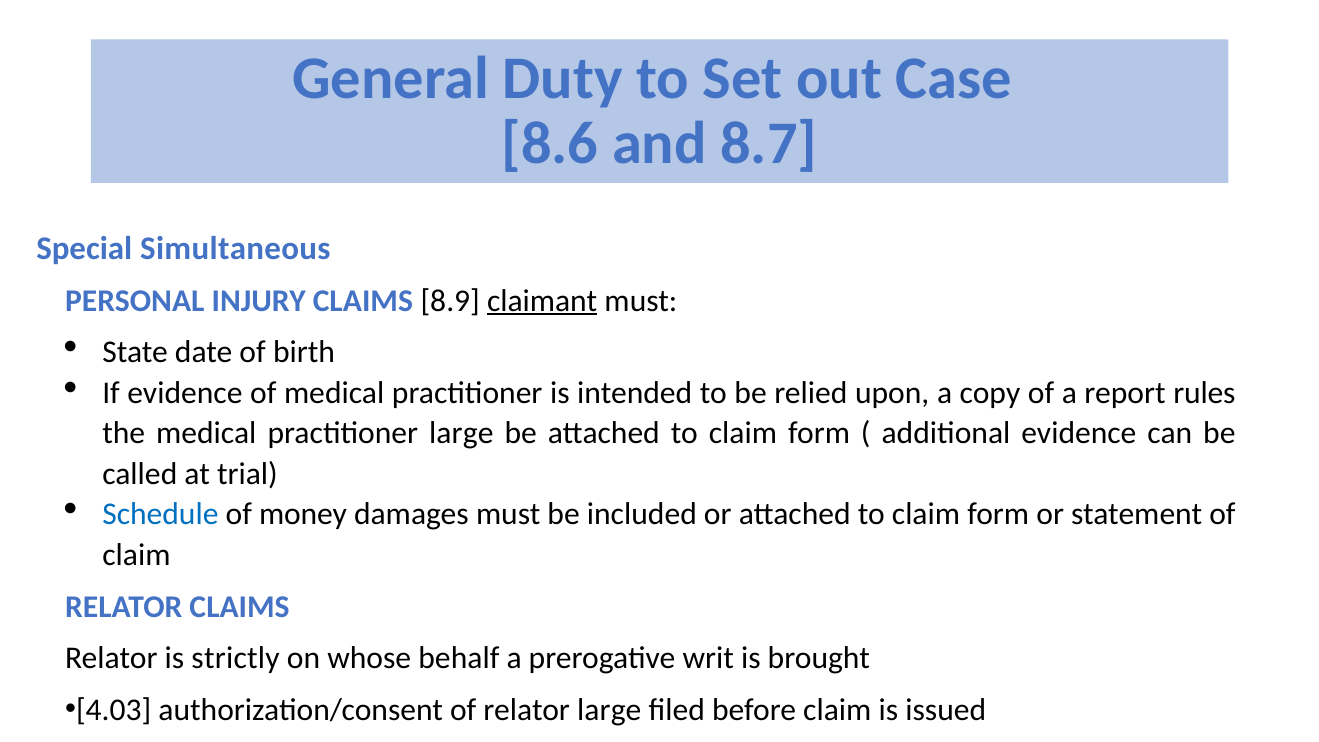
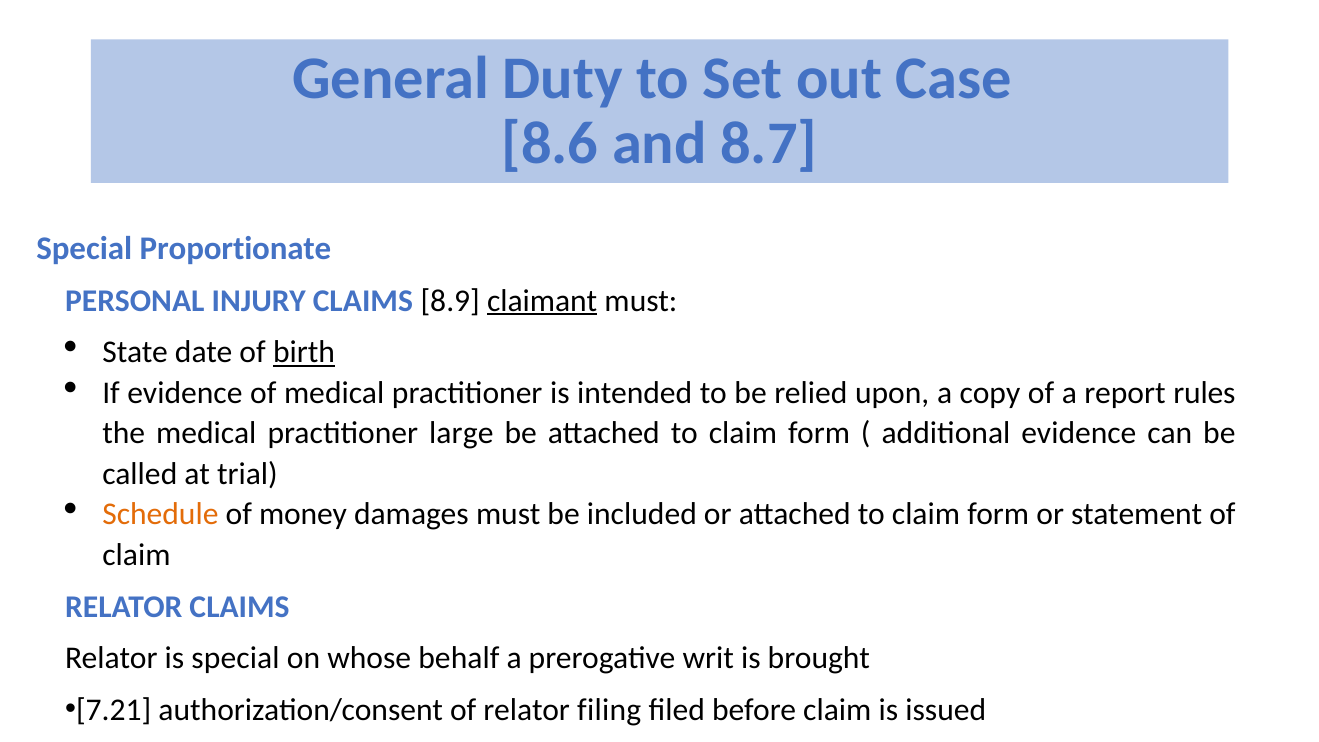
Simultaneous: Simultaneous -> Proportionate (236, 249)
birth underline: none -> present (304, 352)
Schedule colour: blue -> orange (160, 514)
is strictly: strictly -> special (236, 658)
4.03: 4.03 -> 7.21 (114, 710)
relator large: large -> filing (609, 710)
